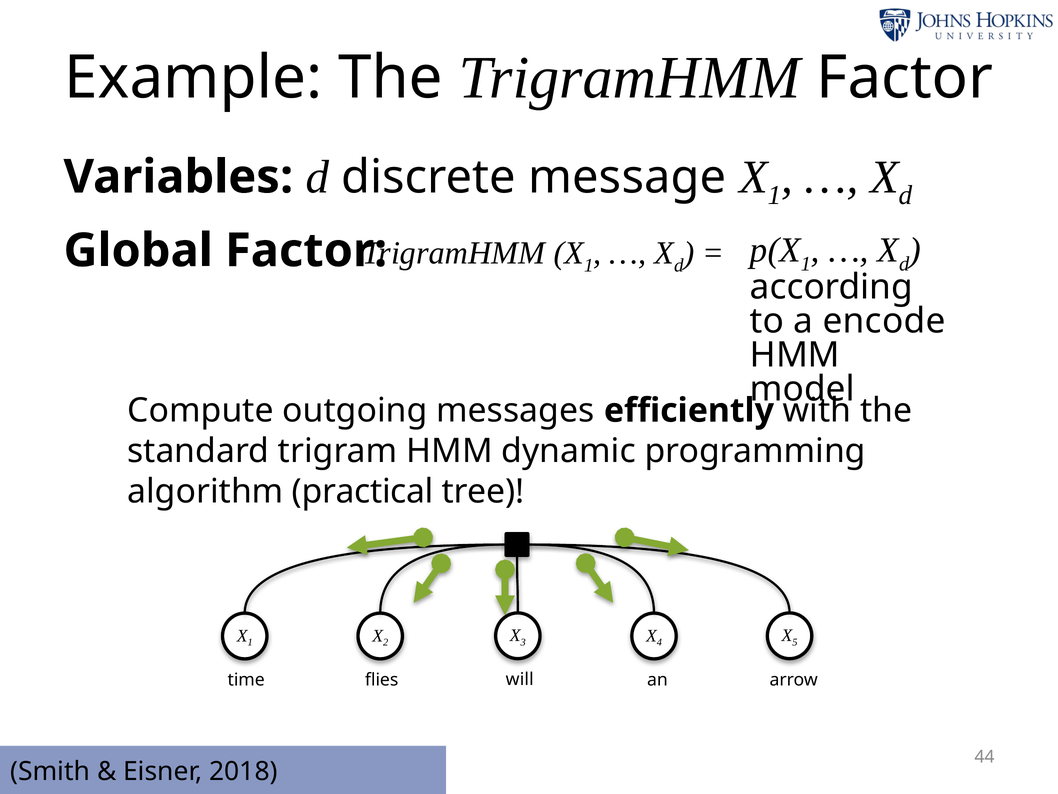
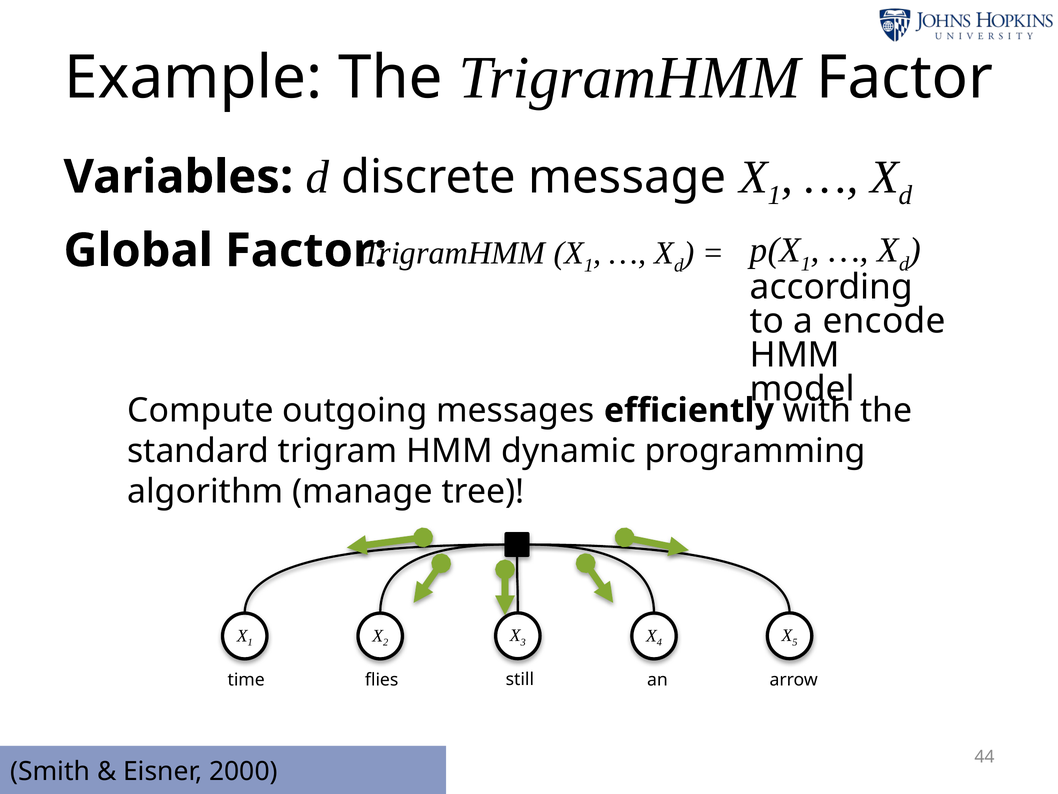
practical: practical -> manage (363, 491)
will: will -> still (520, 679)
2018: 2018 -> 2000 (243, 771)
